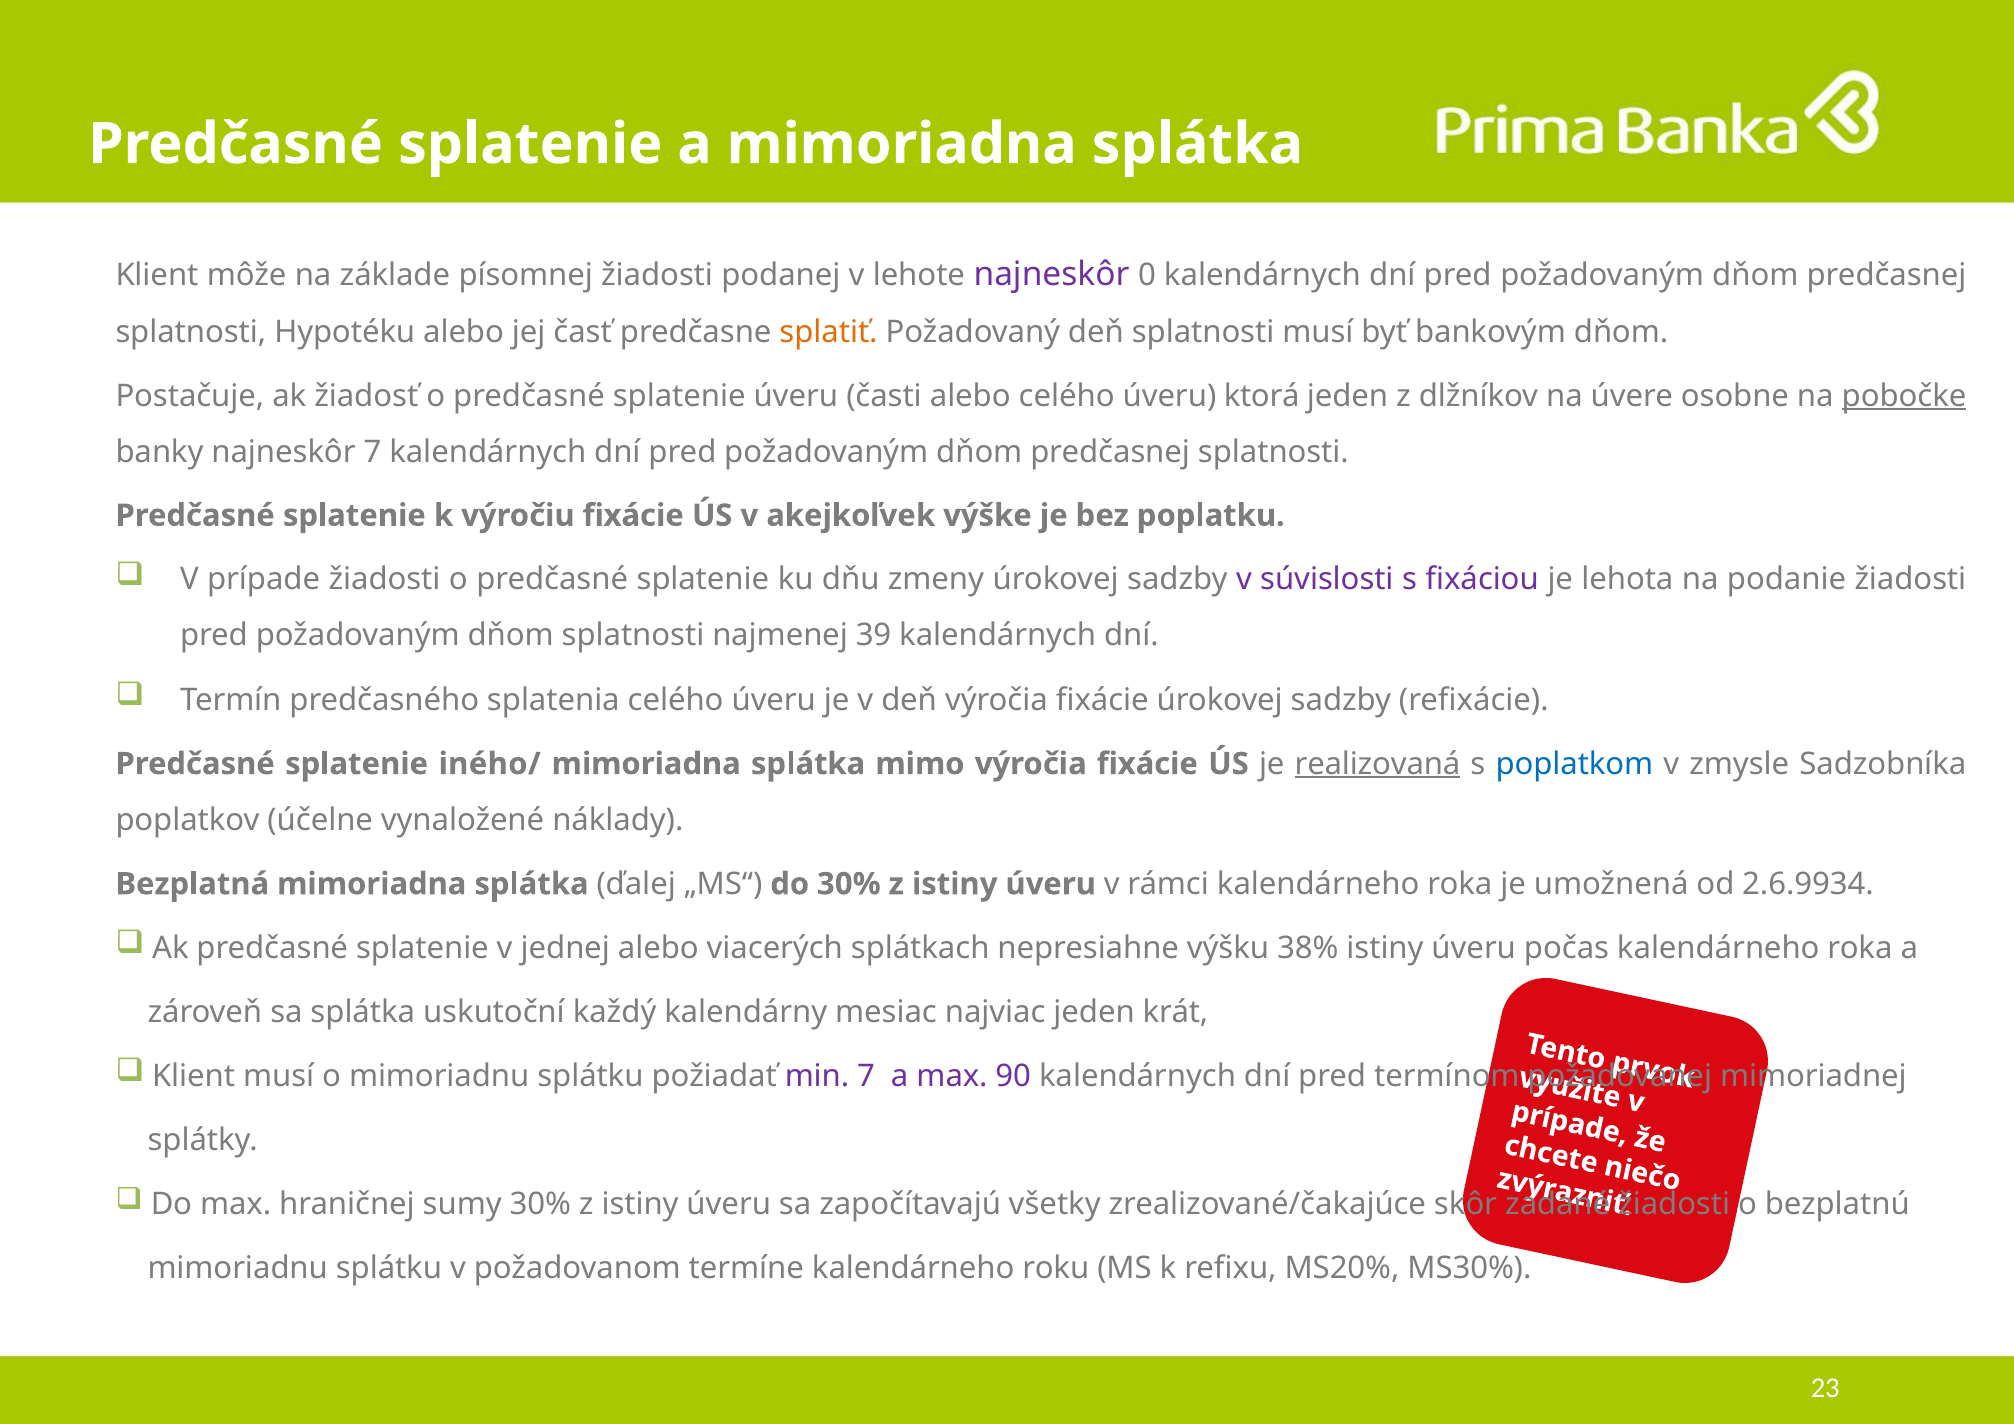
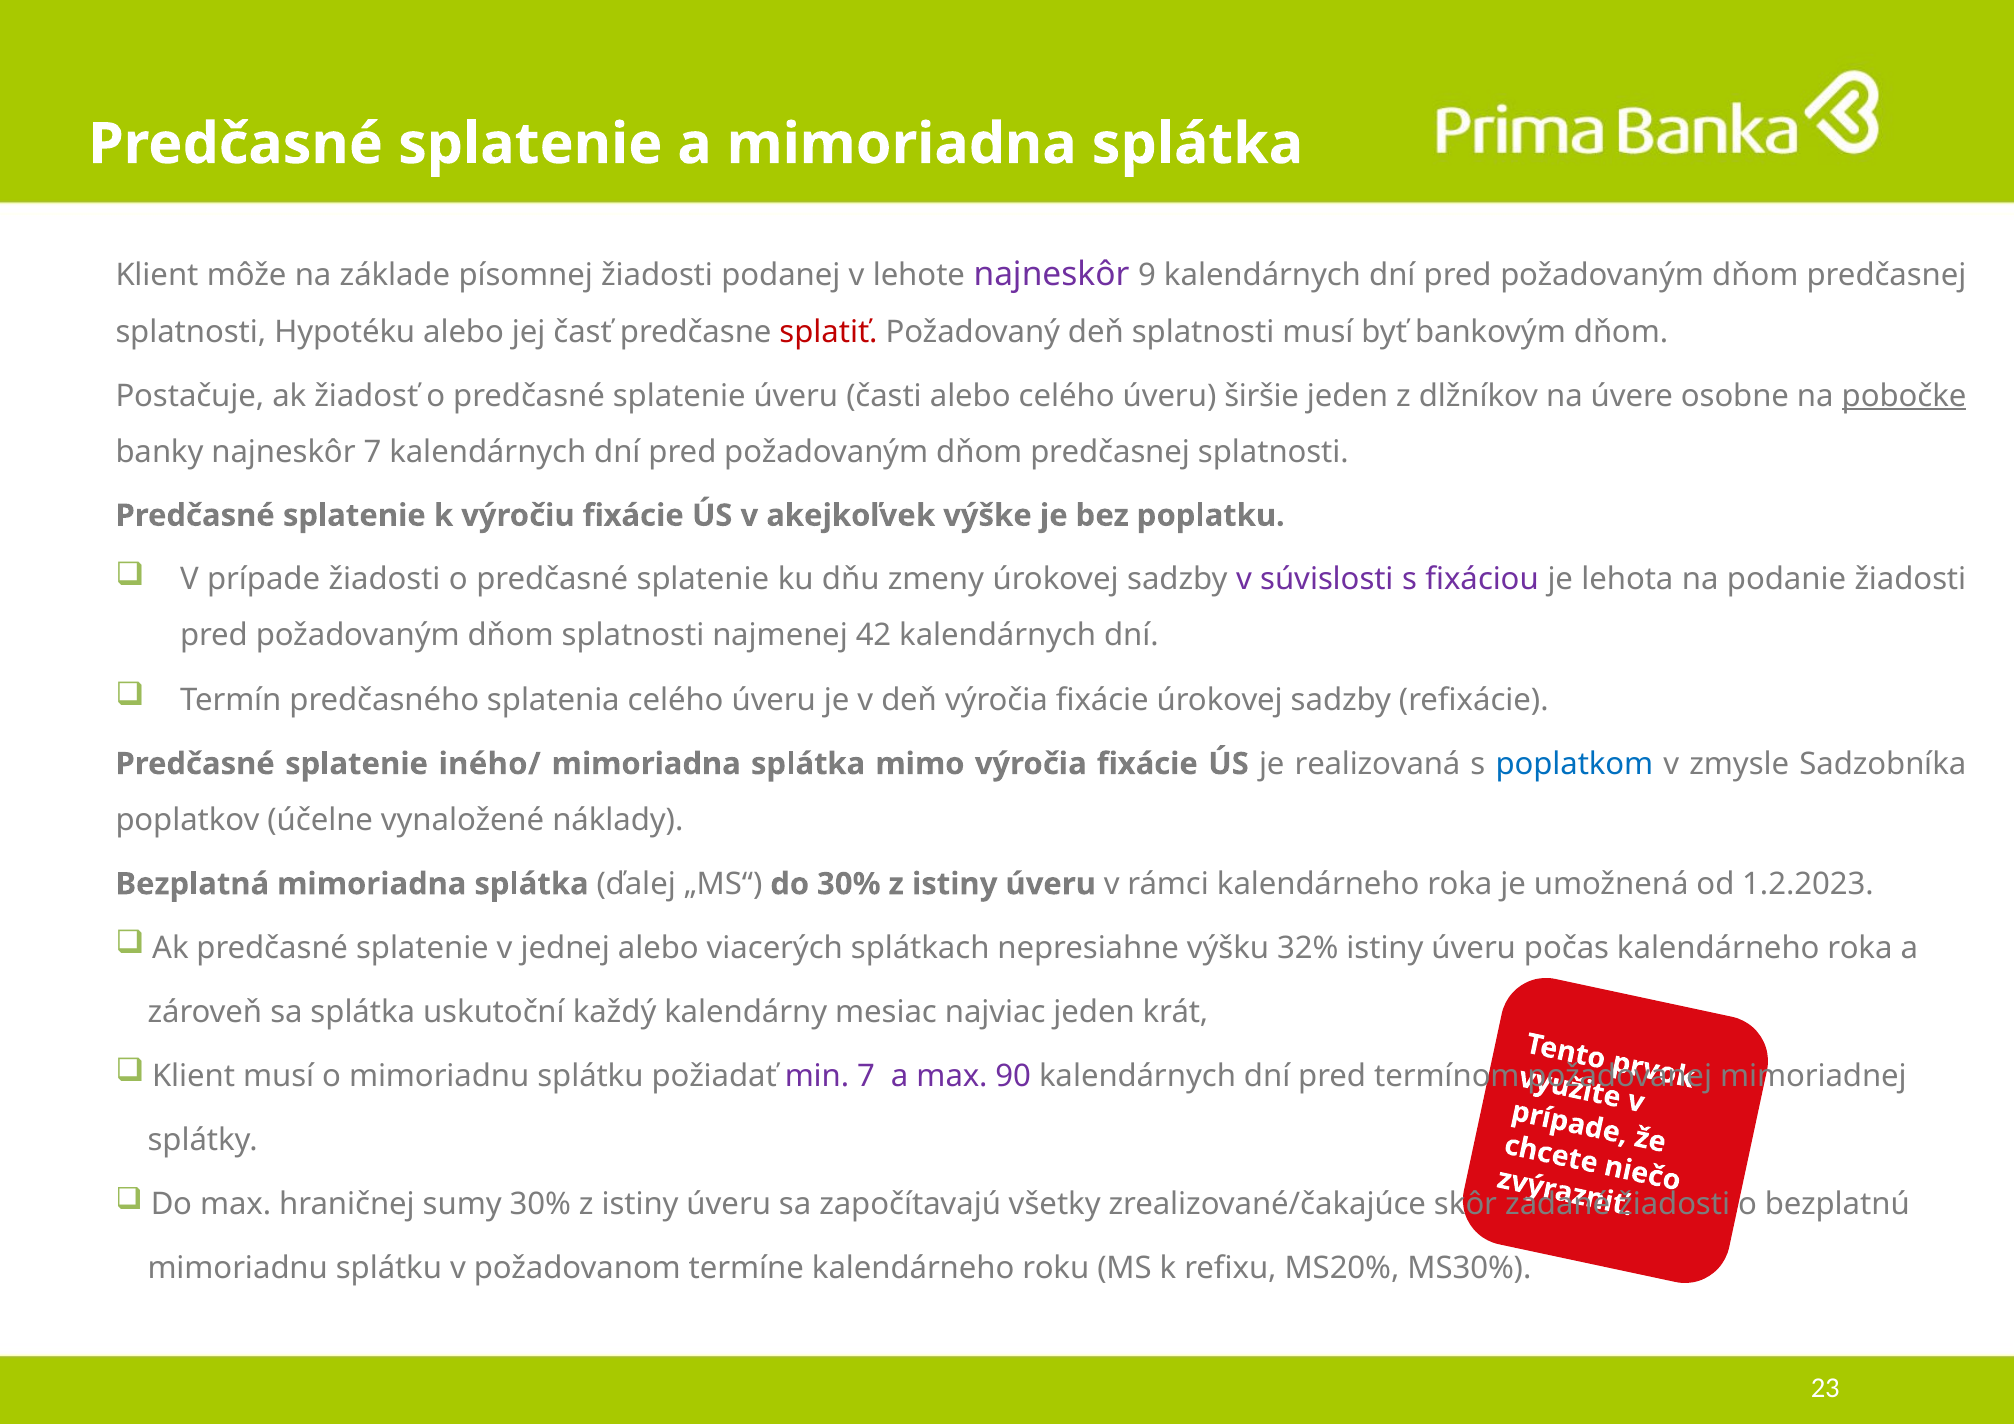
0: 0 -> 9 (1147, 276)
splatiť colour: orange -> red (828, 332)
ktorá: ktorá -> širšie (1262, 396)
39: 39 -> 42 (874, 636)
realizovaná underline: present -> none (1377, 764)
2.6.9934: 2.6.9934 -> 1.2.2023 (1808, 884)
38%: 38% -> 32% (1308, 948)
